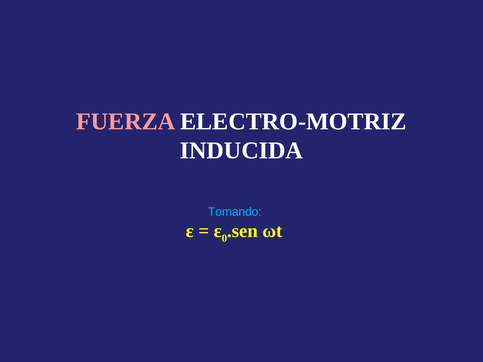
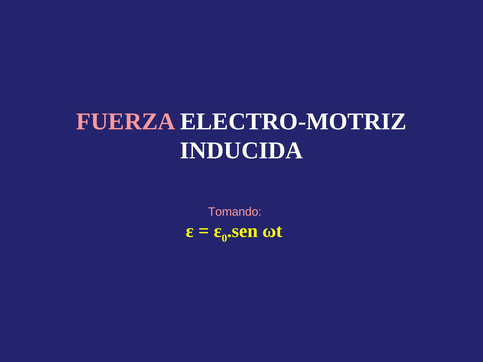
Tomando colour: light blue -> pink (235, 212)
